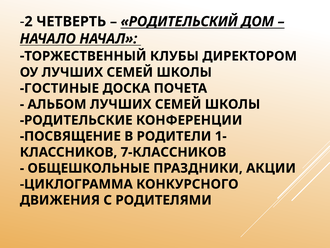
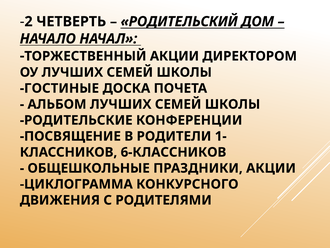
ТОРЖЕСТВЕННЫЙ КЛУБЫ: КЛУБЫ -> АКЦИИ (174, 56)
7-КЛАССНИКОВ: 7-КЛАССНИКОВ -> 6-КЛАССНИКОВ (173, 152)
